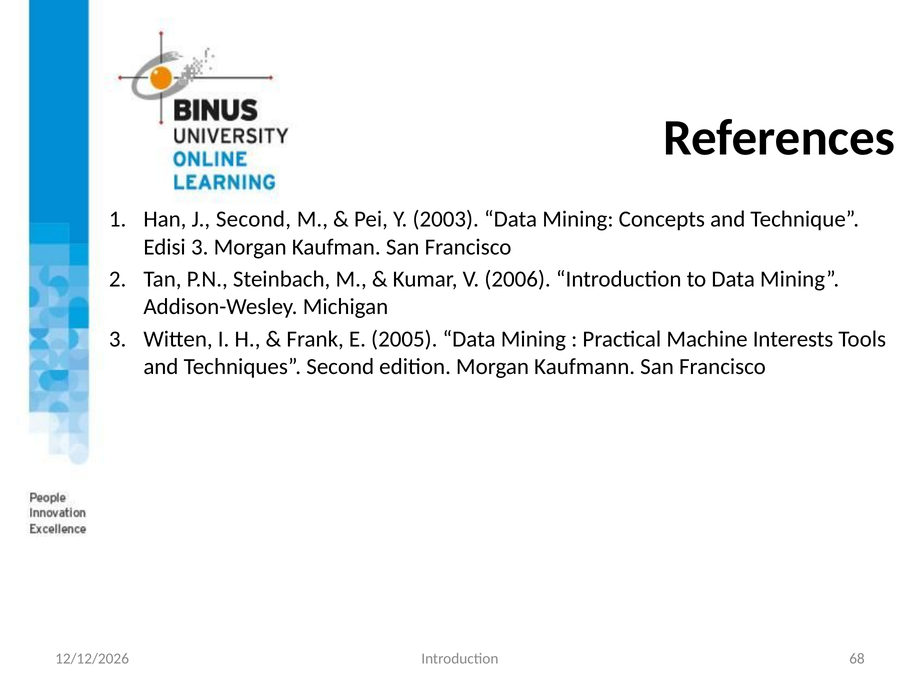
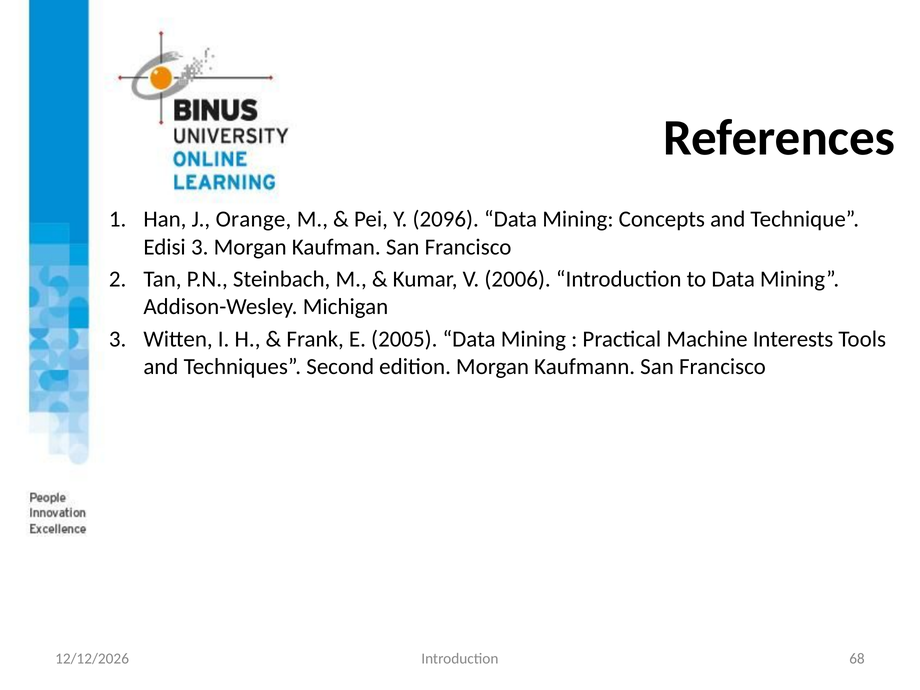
J Second: Second -> Orange (253, 219)
2003: 2003 -> 2096 (446, 219)
